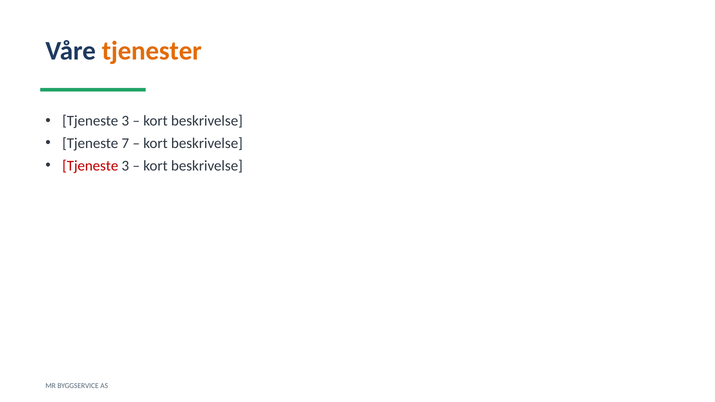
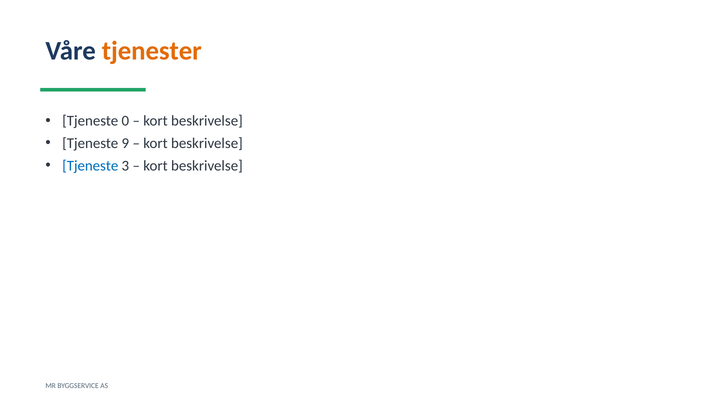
3: 3 -> 0 (125, 121)
7: 7 -> 9 (125, 143)
Tjeneste colour: red -> blue (90, 166)
